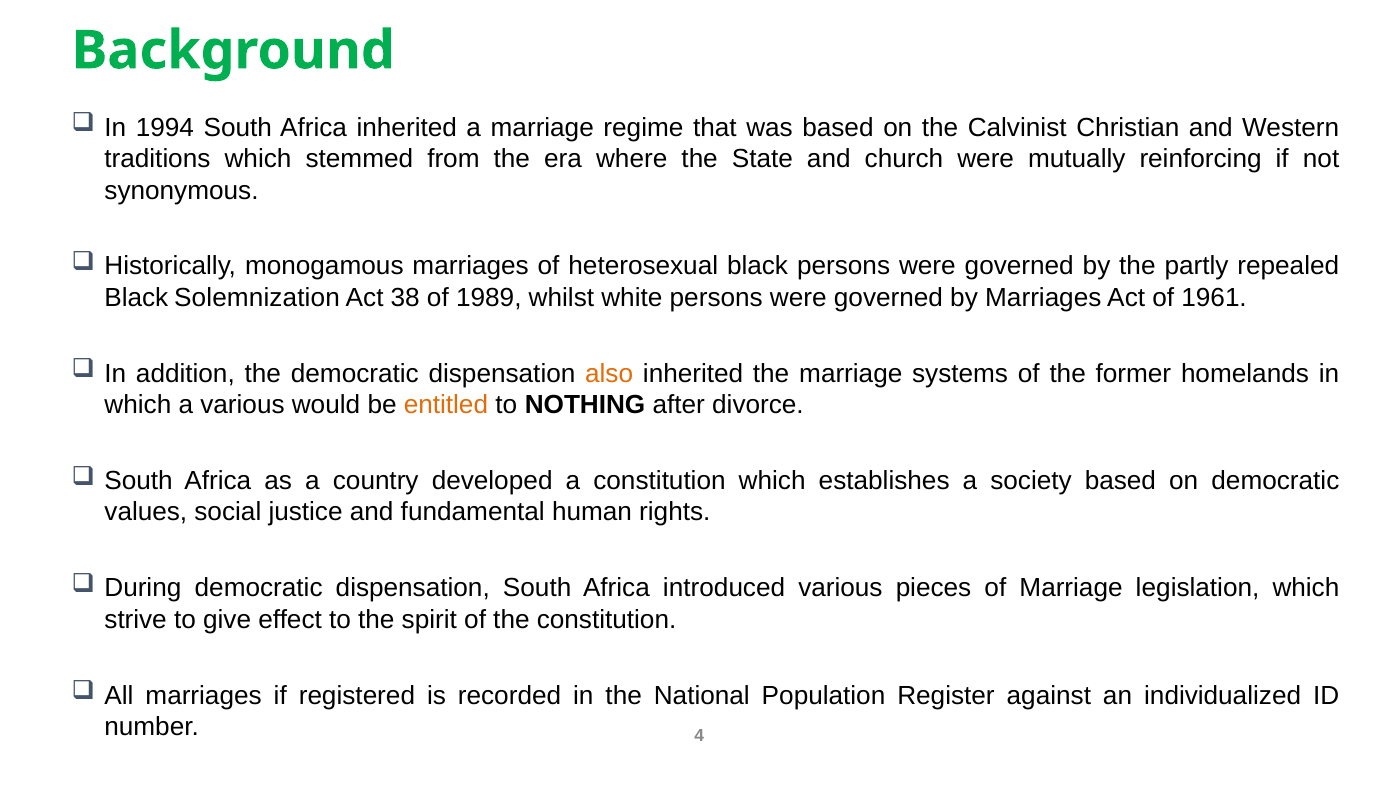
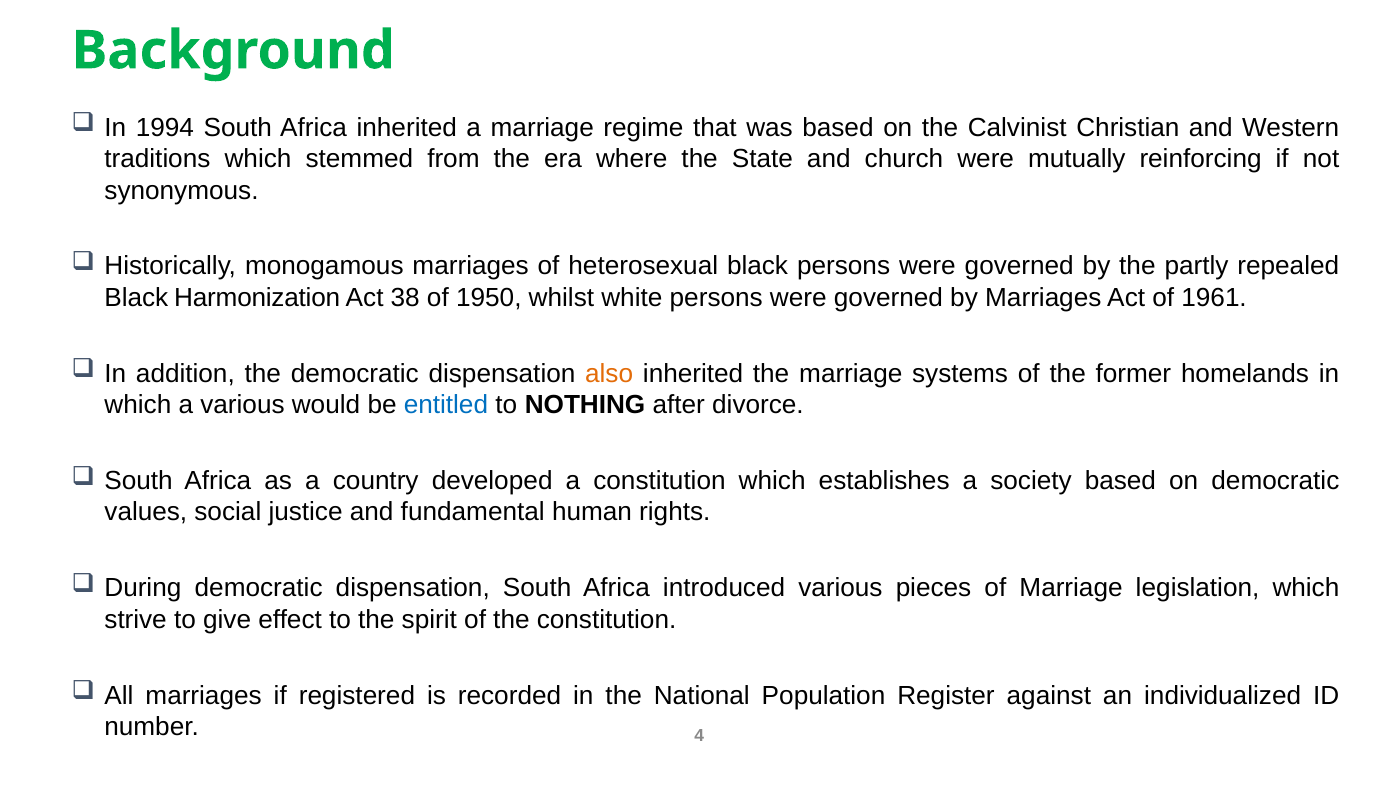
Solemnization: Solemnization -> Harmonization (257, 298)
1989: 1989 -> 1950 (489, 298)
entitled colour: orange -> blue (446, 405)
